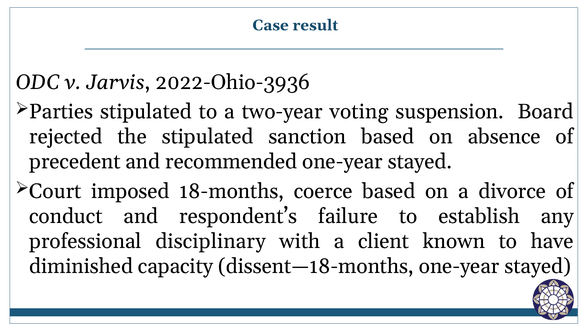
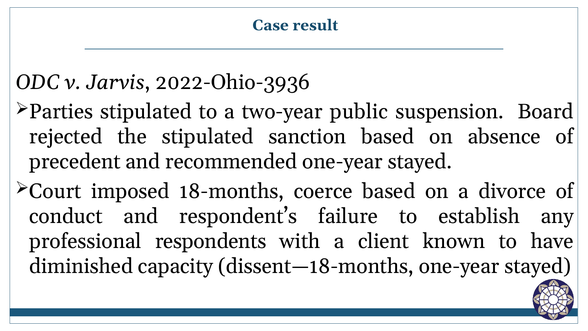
voting: voting -> public (359, 112)
disciplinary: disciplinary -> respondents (211, 241)
